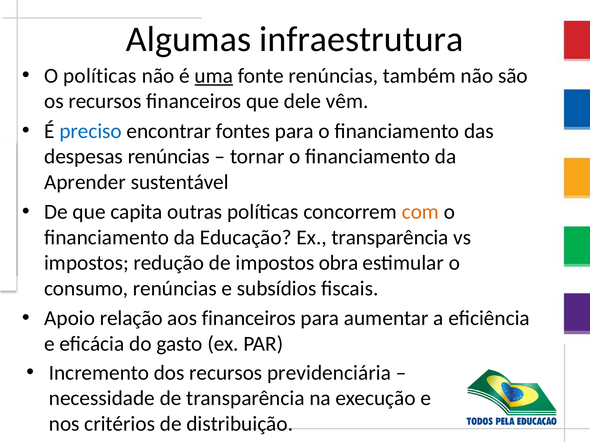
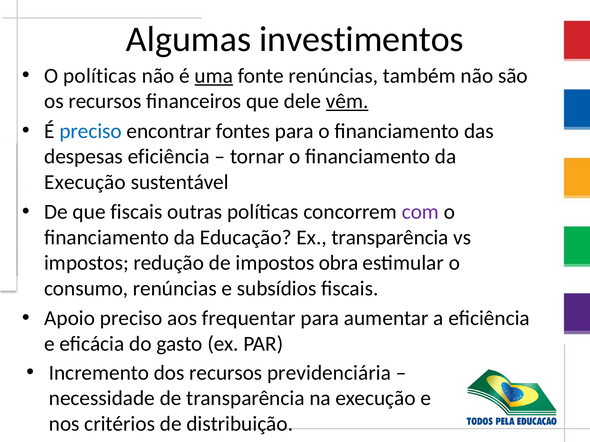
infraestrutura: infraestrutura -> investimentos (361, 39)
vêm underline: none -> present (347, 101)
despesas renúncias: renúncias -> eficiência (169, 157)
Aprender: Aprender -> Execução (85, 182)
que capita: capita -> fiscais (136, 212)
com colour: orange -> purple (420, 212)
Apoio relação: relação -> preciso (131, 319)
aos financeiros: financeiros -> frequentar (249, 319)
